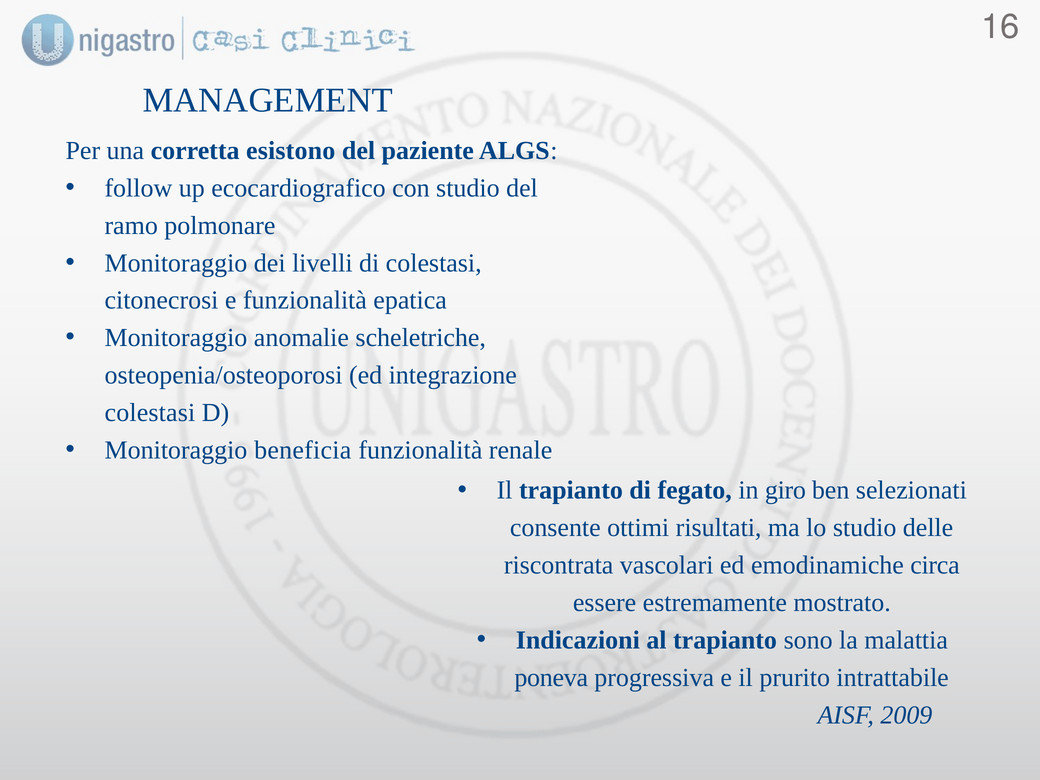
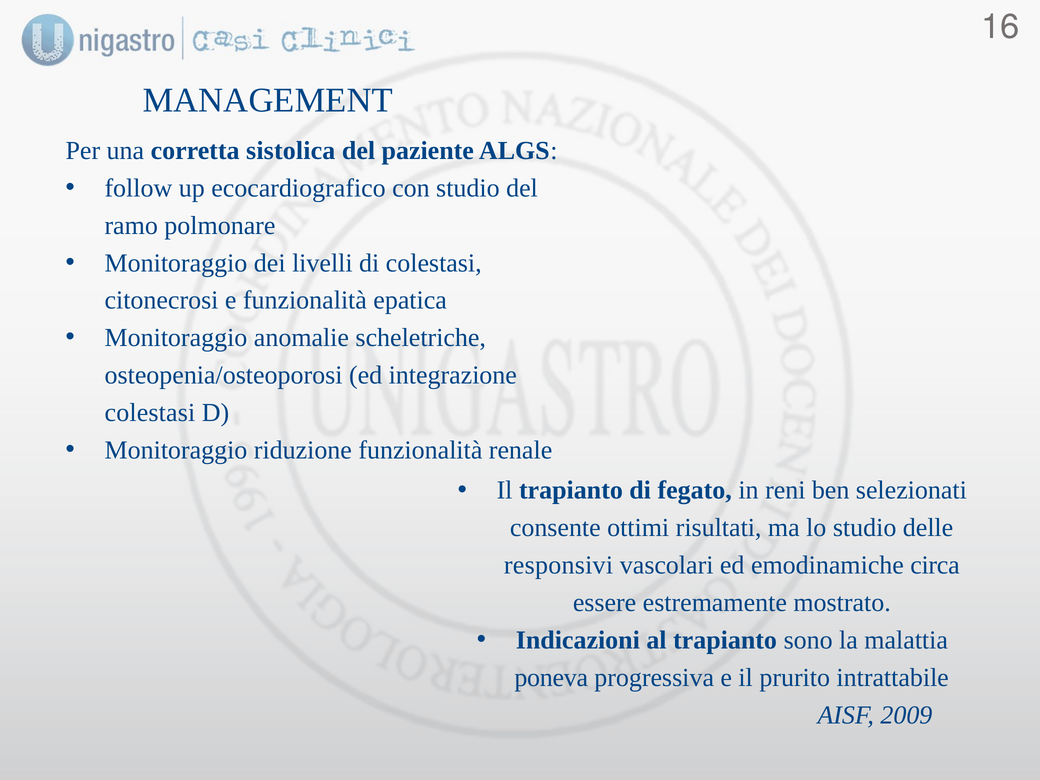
esistono: esistono -> sistolica (291, 151)
beneficia: beneficia -> riduzione (303, 450)
giro: giro -> reni (785, 490)
riscontrata: riscontrata -> responsivi (559, 565)
